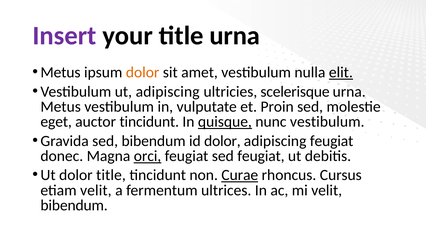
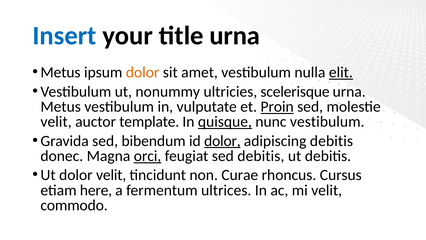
Insert colour: purple -> blue (64, 36)
ut adipiscing: adipiscing -> nonummy (168, 91)
Proin underline: none -> present (277, 107)
eget: eget -> velit (56, 122)
auctor tincidunt: tincidunt -> template (149, 122)
dolor underline: none -> present (222, 141)
adipiscing feugiat: feugiat -> debitis (331, 141)
sed feugiat: feugiat -> debitis (261, 156)
dolor title: title -> velit (111, 175)
Curae underline: present -> none (240, 175)
etiam velit: velit -> here (96, 190)
bibendum: bibendum -> commodo (74, 205)
